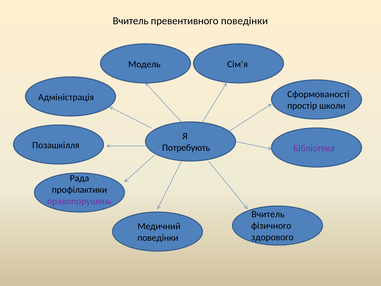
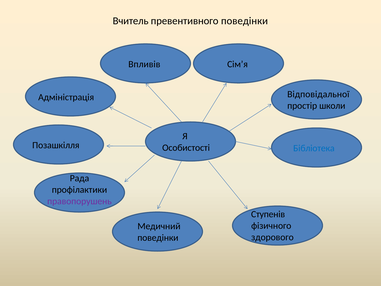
Модель: Модель -> Впливів (144, 64)
Сформованості: Сформованості -> Відповідальної (318, 94)
Потребують: Потребують -> Особистості (186, 148)
Бібліотека colour: purple -> blue (314, 148)
Вчитель: Вчитель -> Ступенів (268, 214)
